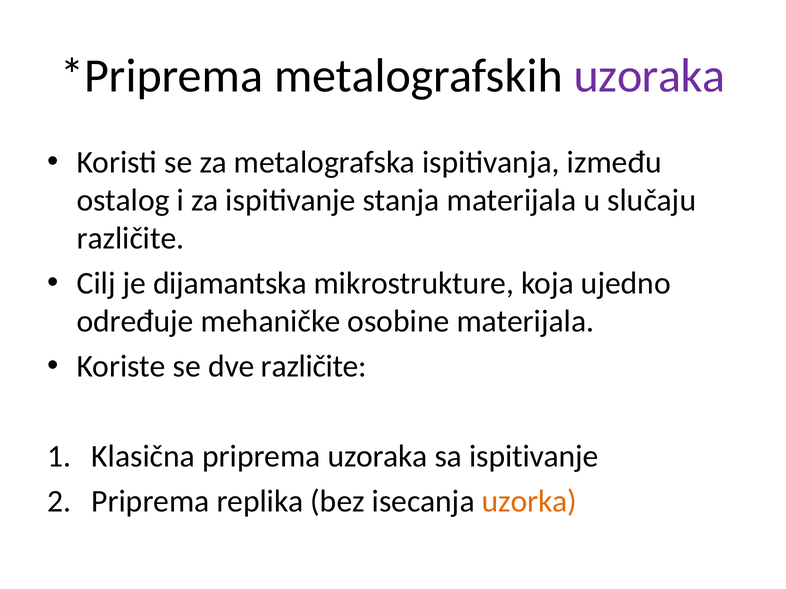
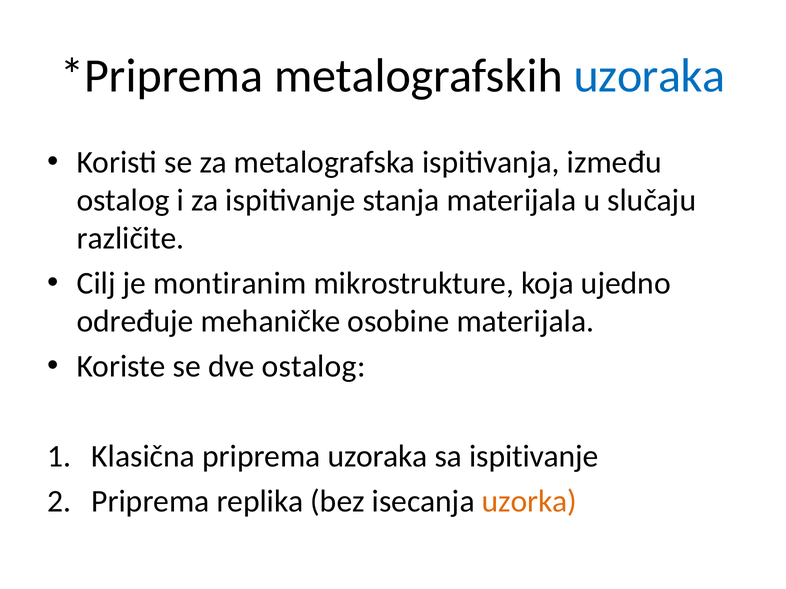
uzoraka colour: purple -> blue (649, 76)
dijamantska: dijamantska -> montiranim (230, 284)
dve različite: različite -> ostalog (314, 367)
